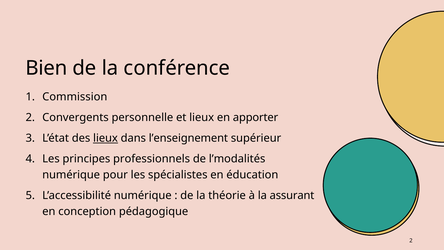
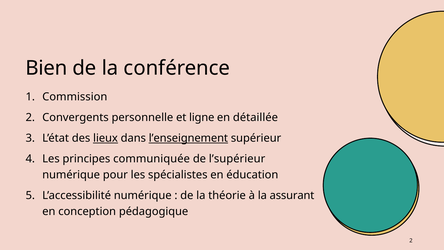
et lieux: lieux -> ligne (202, 117)
apporter: apporter -> détaillée (255, 117)
l’enseignement underline: none -> present (188, 138)
professionnels: professionnels -> communiquée (152, 159)
l’modalités: l’modalités -> l’supérieur (237, 159)
